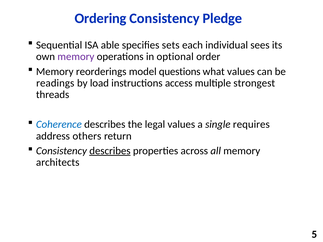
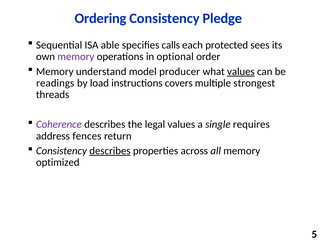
sets: sets -> calls (171, 45)
individual: individual -> protected (227, 45)
reorderings: reorderings -> understand (101, 72)
questions: questions -> producer (180, 72)
values underline: none -> present (241, 72)
access: access -> covers (179, 83)
Coherence colour: blue -> purple (59, 124)
others: others -> fences (87, 136)
architects: architects -> optimized (58, 163)
